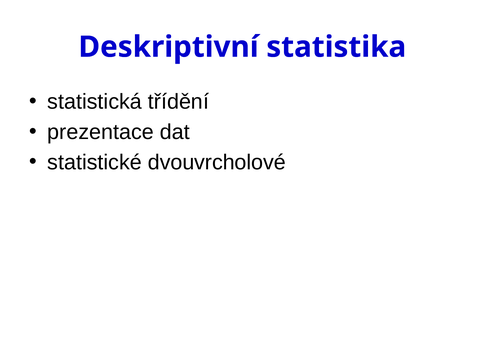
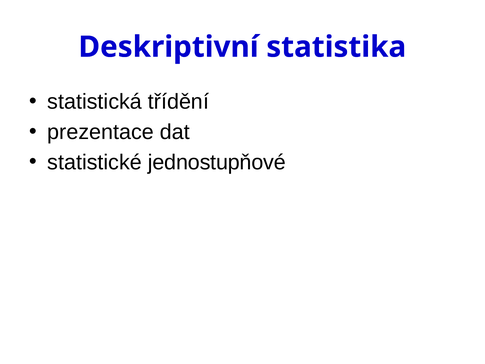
dvouvrcholové: dvouvrcholové -> jednostupňové (217, 162)
